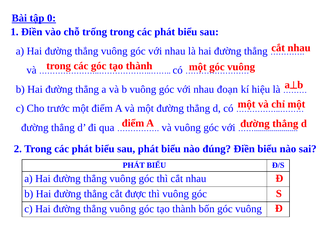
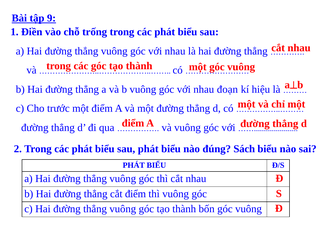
0: 0 -> 9 (51, 18)
đúng Điền: Điền -> Sách (244, 149)
cắt được: được -> điểm (136, 194)
